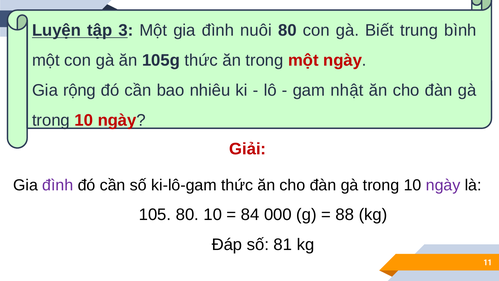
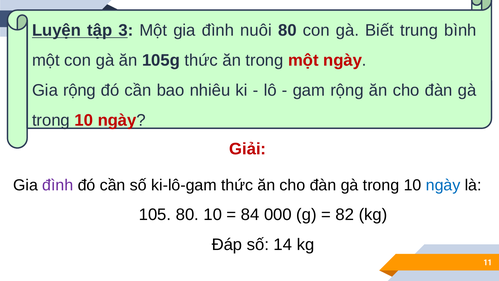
gam nhật: nhật -> rộng (347, 90)
ngày colour: purple -> blue (443, 185)
88: 88 -> 82 (345, 215)
81: 81 -> 14 (283, 244)
